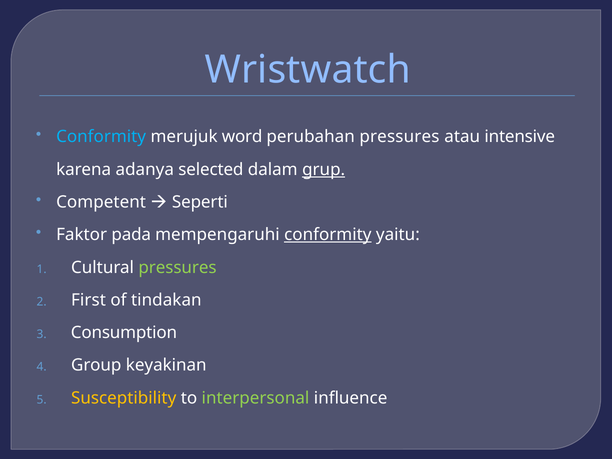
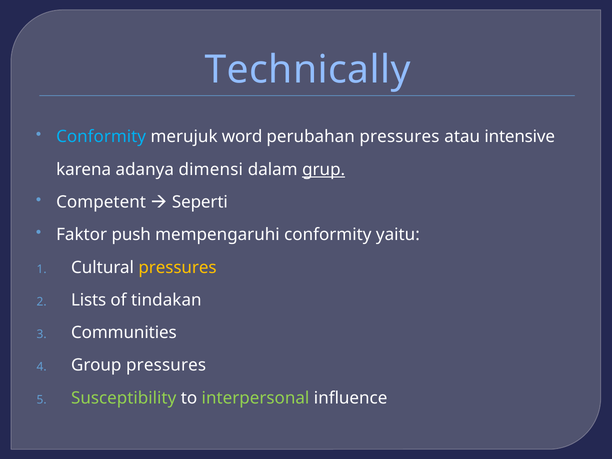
Wristwatch: Wristwatch -> Technically (308, 70)
selected: selected -> dimensi (211, 169)
pada: pada -> push (131, 235)
conformity underline: present -> none (328, 235)
pressures colour: light green -> yellow (178, 267)
First: First -> Lists (89, 300)
Consumption: Consumption -> Communities (124, 333)
Group keyakinan: keyakinan -> pressures (166, 365)
Susceptibility colour: yellow -> light green (124, 398)
